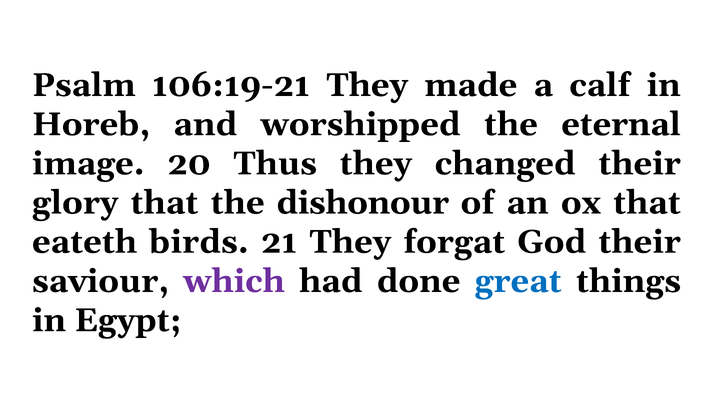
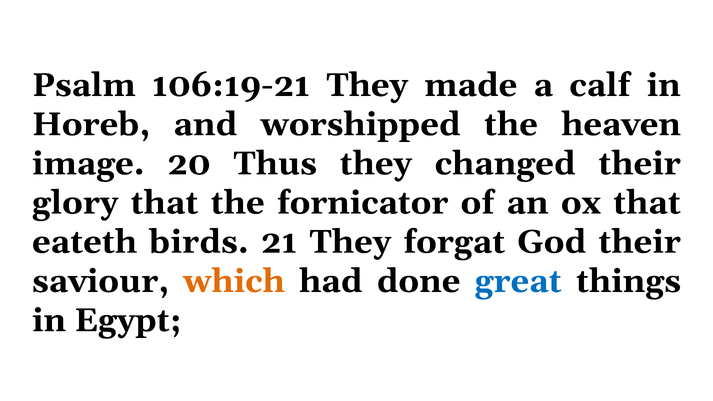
eternal: eternal -> heaven (621, 124)
dishonour: dishonour -> fornicator (363, 203)
which colour: purple -> orange (234, 281)
